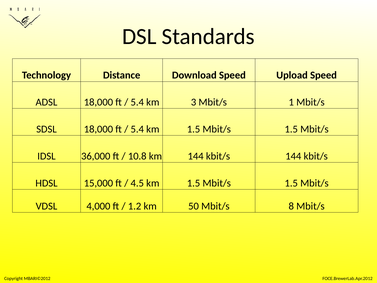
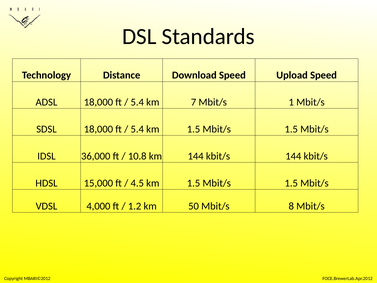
3: 3 -> 7 (194, 102)
